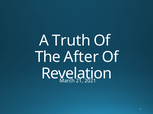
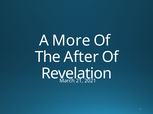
Truth: Truth -> More (71, 41)
